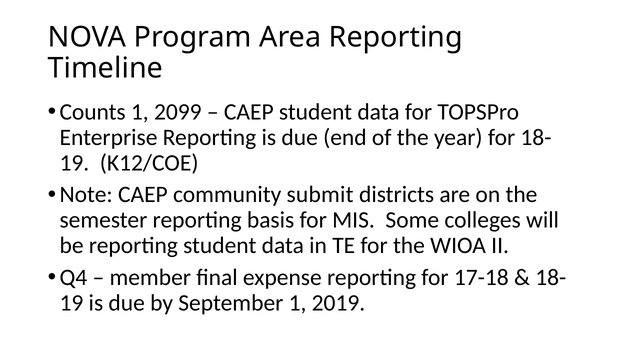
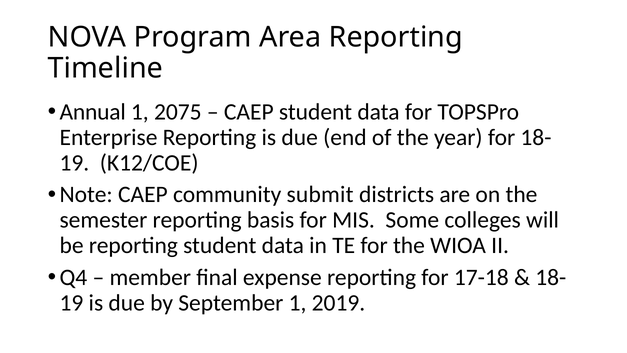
Counts: Counts -> Annual (93, 112)
2099: 2099 -> 2075 (178, 112)
